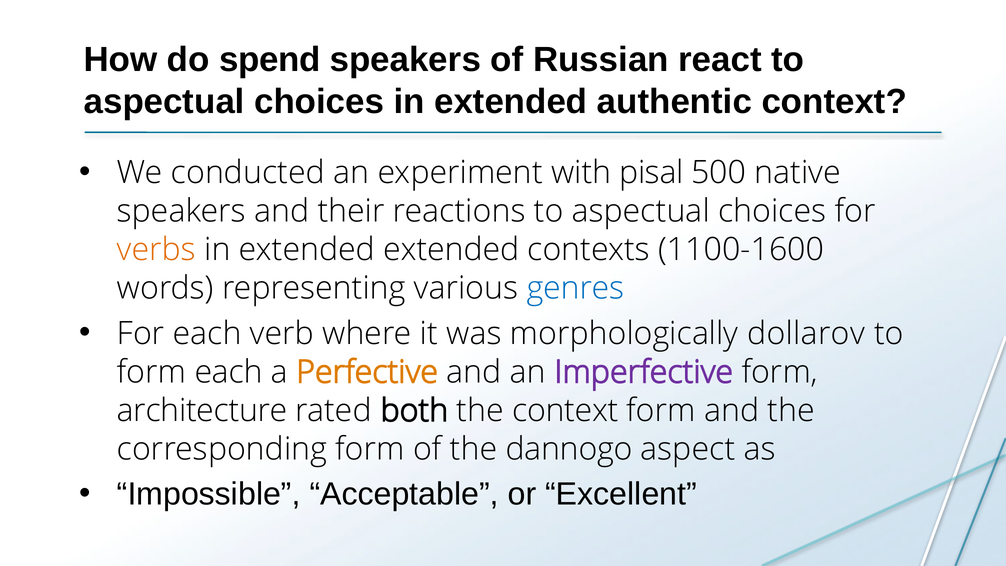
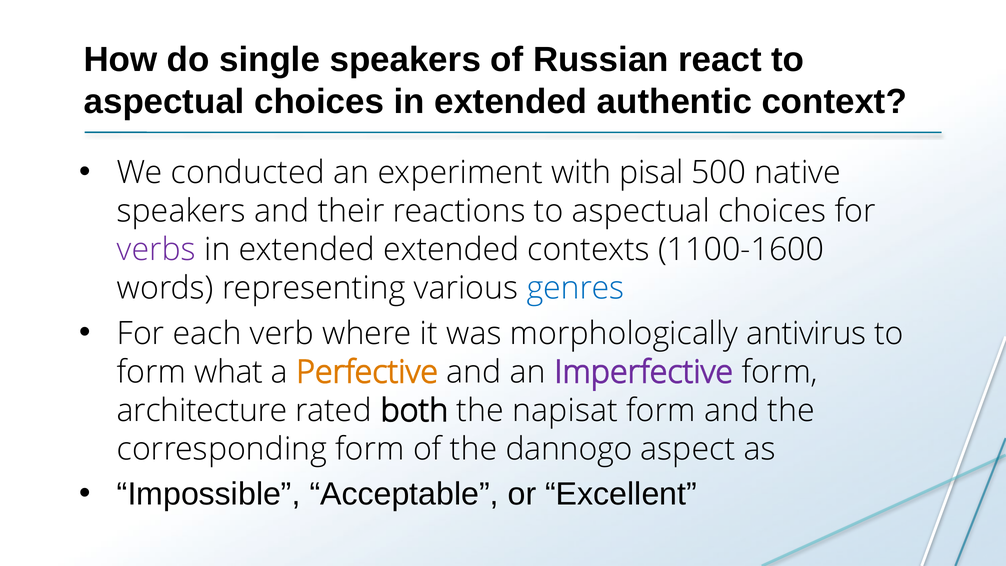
spend: spend -> single (270, 60)
verbs colour: orange -> purple (156, 250)
dollarov: dollarov -> antivirus (806, 333)
form each: each -> what (229, 372)
the context: context -> napisat (565, 411)
